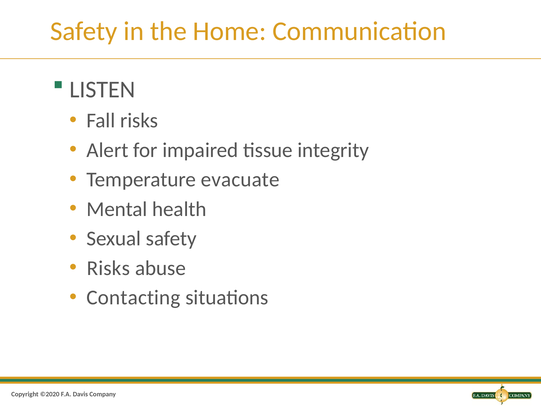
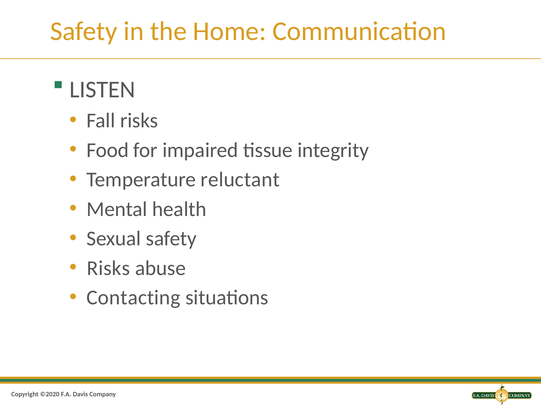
Alert: Alert -> Food (108, 150)
evacuate: evacuate -> reluctant (240, 180)
